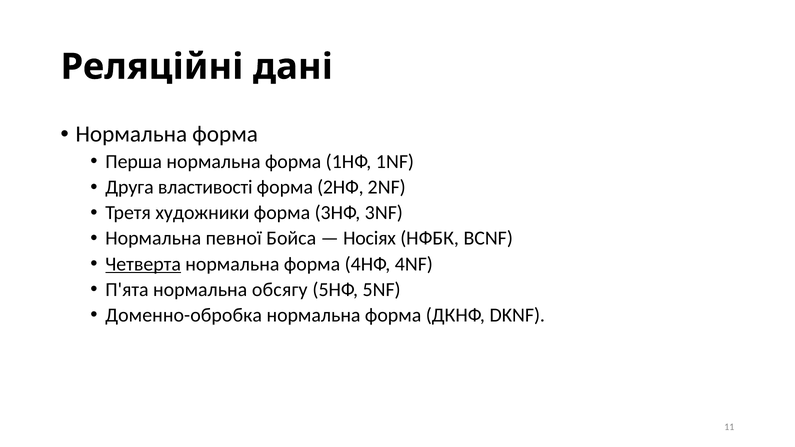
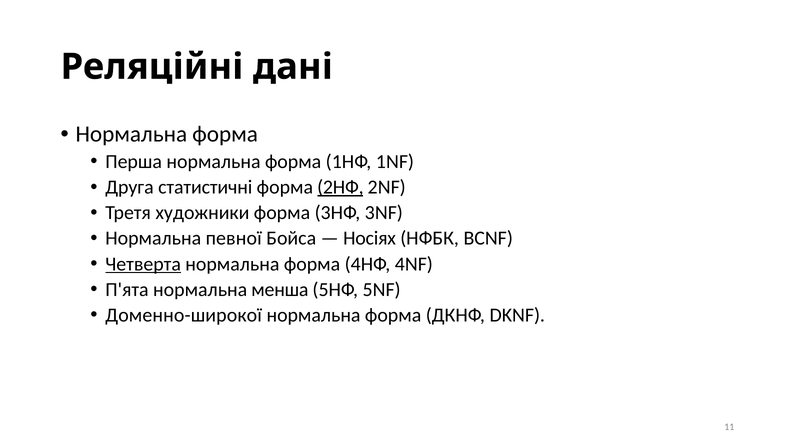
властивості: властивості -> статистичні (205, 187)
2НФ underline: none -> present (340, 187)
обсягу: обсягу -> менша (280, 290)
Доменно-обробка: Доменно-обробка -> Доменно-широкої (184, 315)
